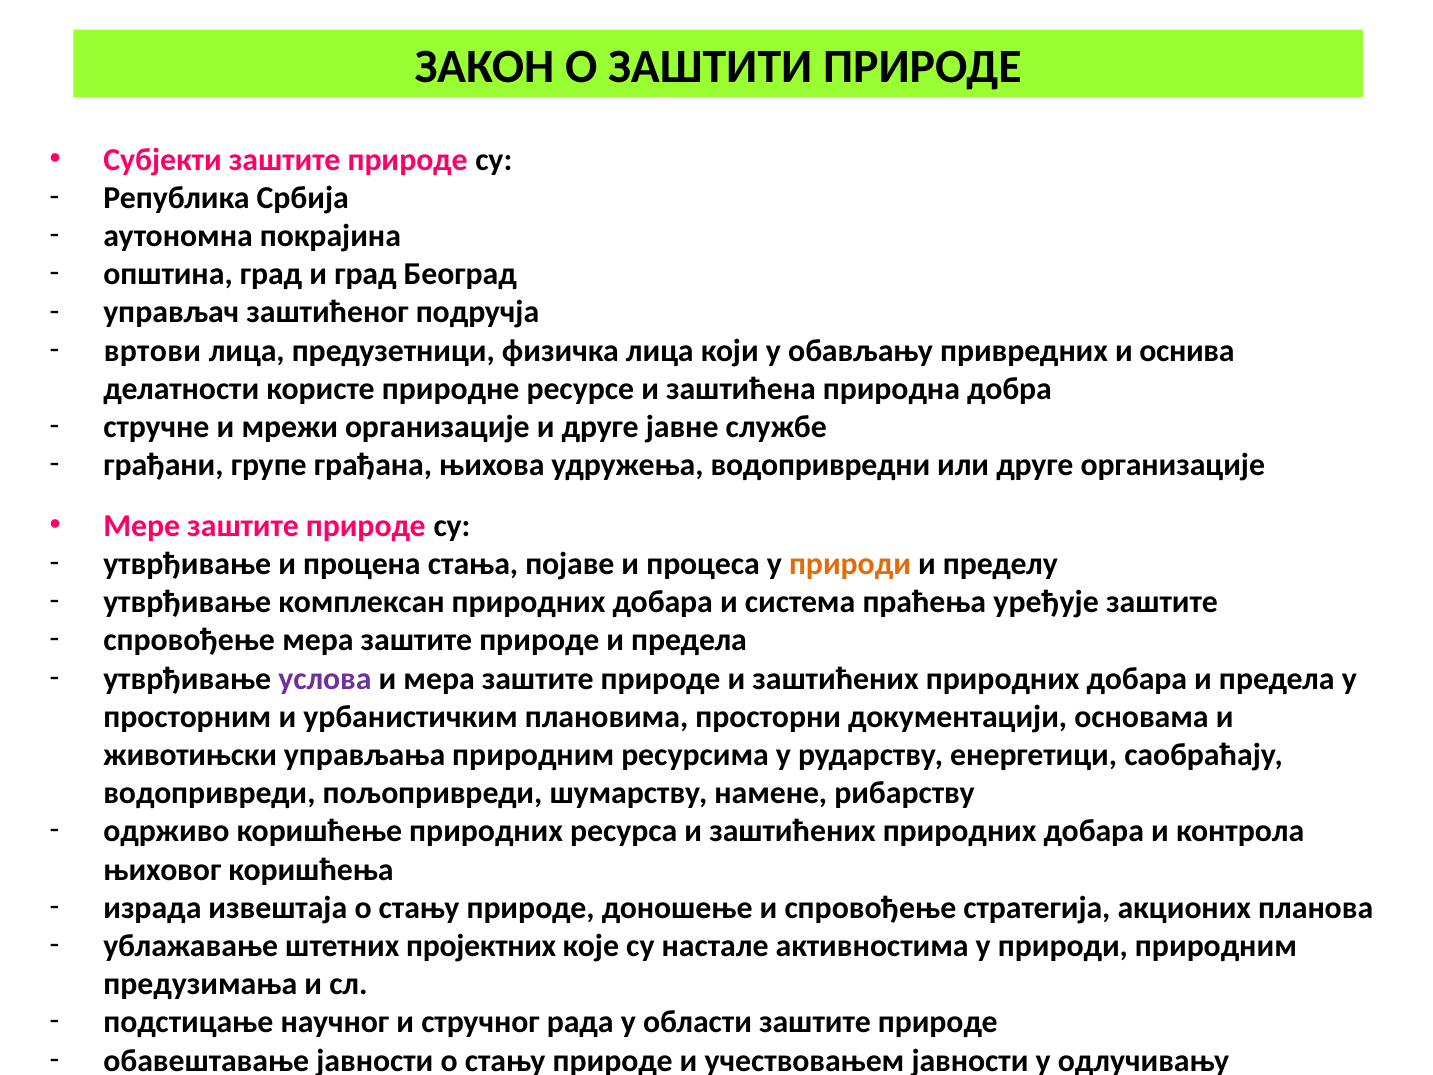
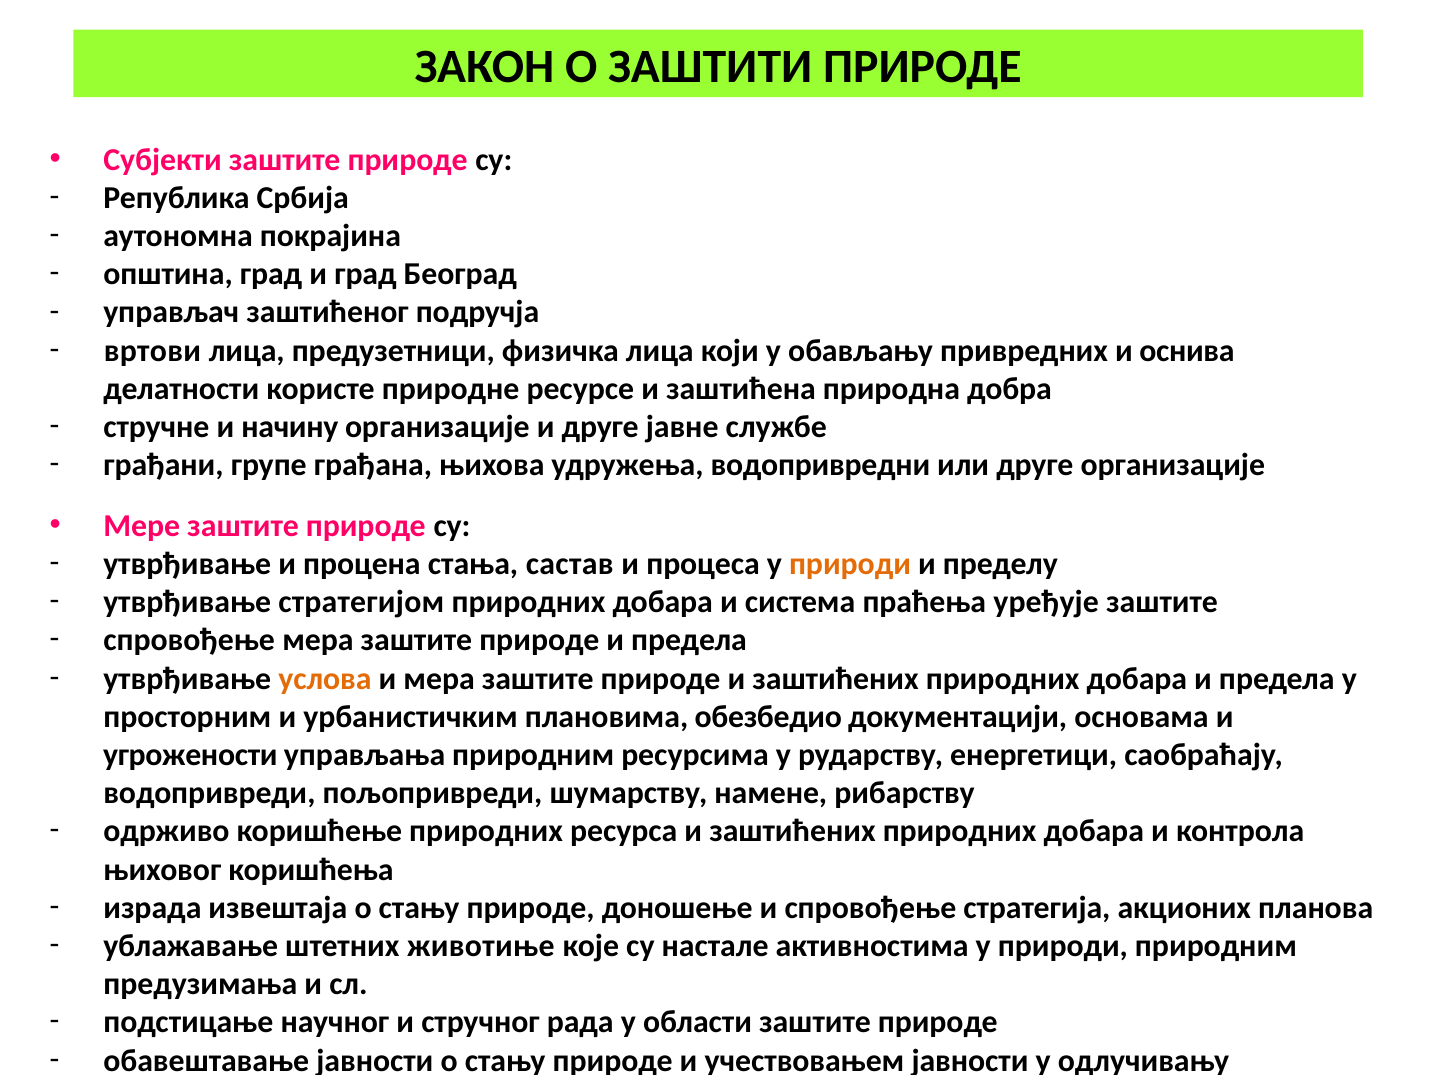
мрежи: мрежи -> начину (290, 427)
појаве: појаве -> састав (570, 564)
комплексан: комплексан -> стратегијом (361, 602)
услова colour: purple -> orange (325, 678)
просторни: просторни -> обезбедио (768, 717)
животињски: животињски -> угрожености (190, 755)
пројектних: пројектних -> животиње (481, 946)
